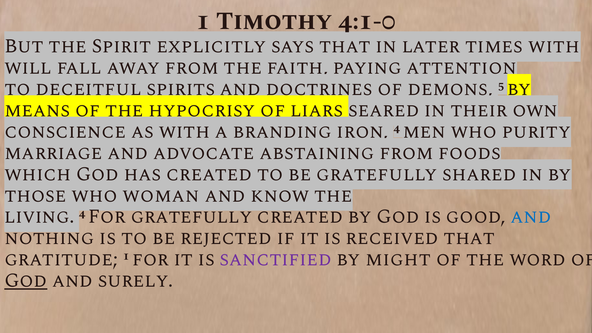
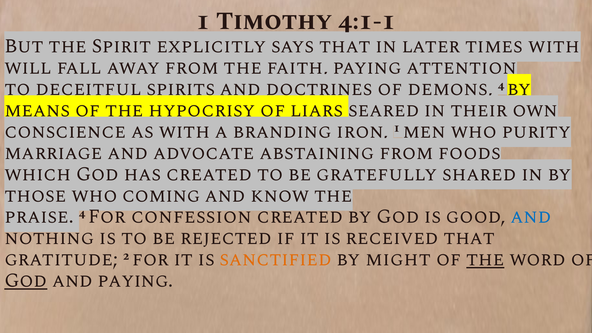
4:1-0: 4:1-0 -> 4:1-1 (367, 21)
5: 5 -> 4 (501, 85)
4: 4 -> 1 (397, 128)
woman: woman -> coming (161, 195)
living: living -> praise (39, 216)
For gratefully: gratefully -> confession (191, 216)
gratitude 1: 1 -> 2 (126, 256)
sanctified colour: purple -> orange (276, 259)
the underline: none -> present (485, 259)
and surely: surely -> paying (135, 280)
